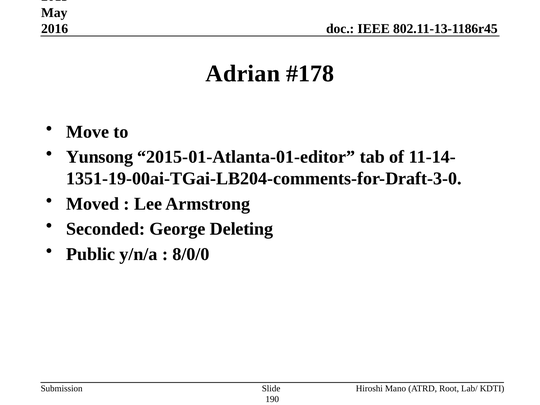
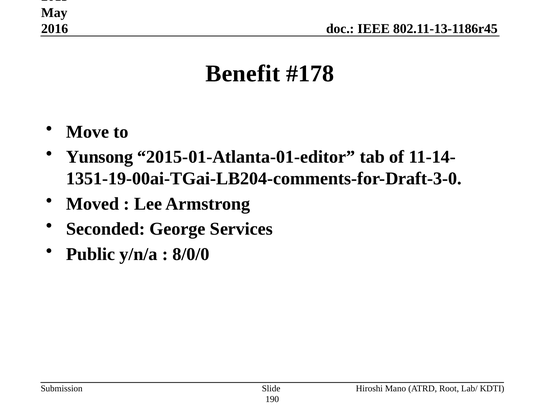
Adrian: Adrian -> Benefit (243, 74)
Deleting: Deleting -> Services (241, 229)
